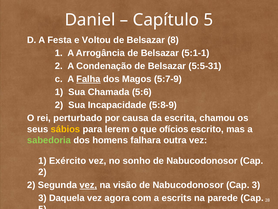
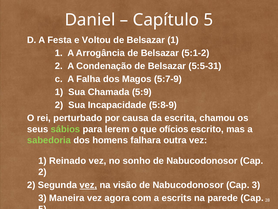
Belsazar 8: 8 -> 1 (173, 40)
5:1-1: 5:1-1 -> 5:1-2 (195, 53)
Falha underline: present -> none (88, 79)
5:6: 5:6 -> 5:9 (142, 92)
sábios colour: yellow -> light green (65, 129)
Exército: Exército -> Reinado (68, 161)
Daquela: Daquela -> Maneira (67, 198)
